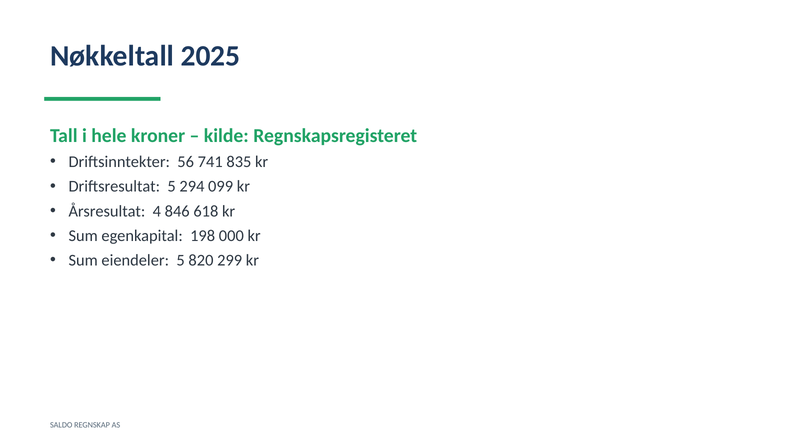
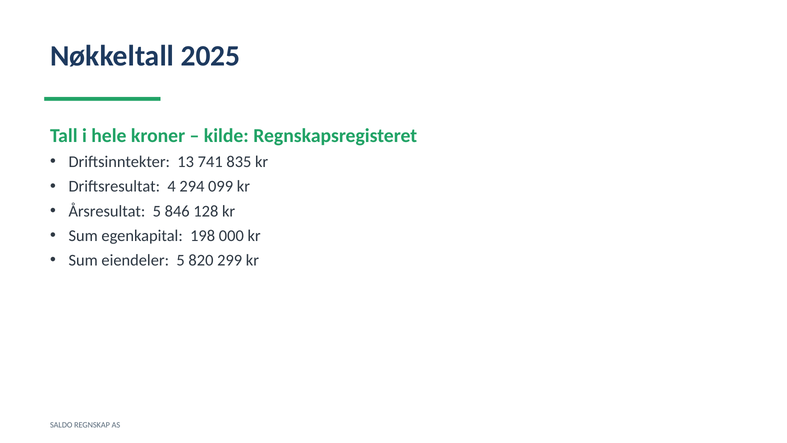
56: 56 -> 13 (186, 162)
Driftsresultat 5: 5 -> 4 (172, 186)
Årsresultat 4: 4 -> 5 (157, 211)
618: 618 -> 128 (206, 211)
